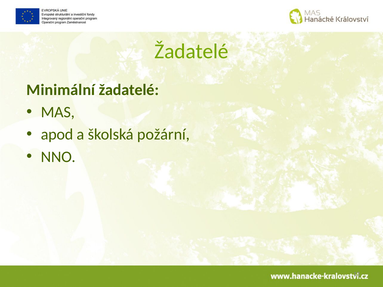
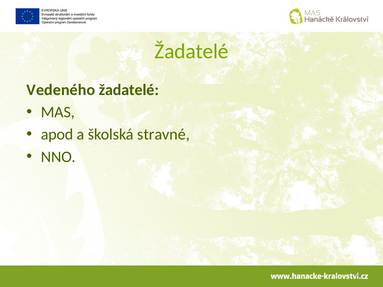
Minimální: Minimální -> Vedeného (61, 90)
požární: požární -> stravné (164, 135)
